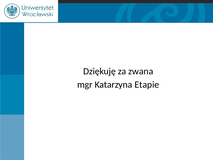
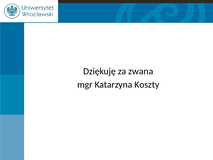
Etapie: Etapie -> Koszty (147, 84)
